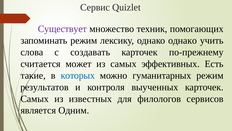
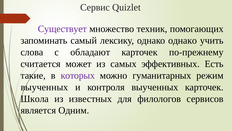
запоминать режим: режим -> самый (84, 40)
создавать: создавать -> обладают (90, 52)
которых colour: blue -> purple (78, 75)
результатов: результатов -> выученных (44, 87)
Самых: Самых -> Школа (35, 98)
